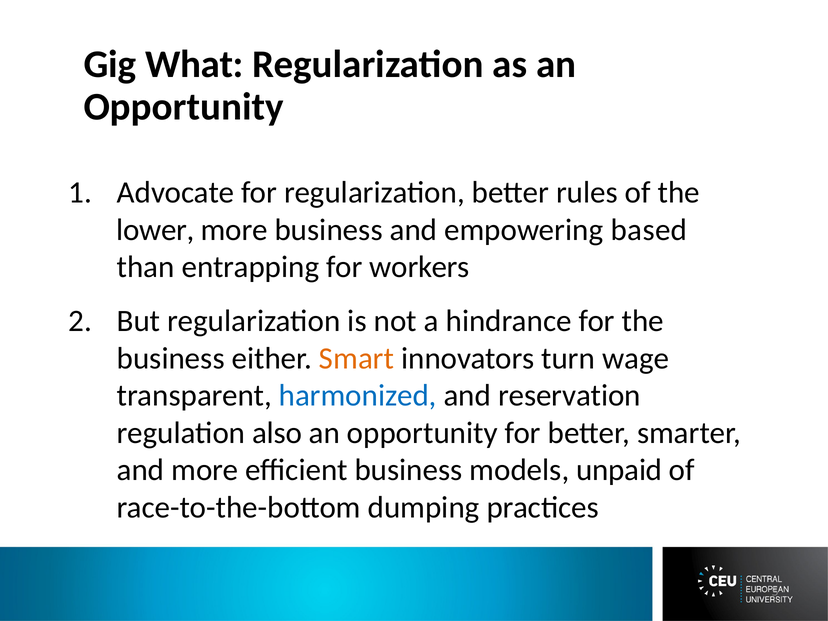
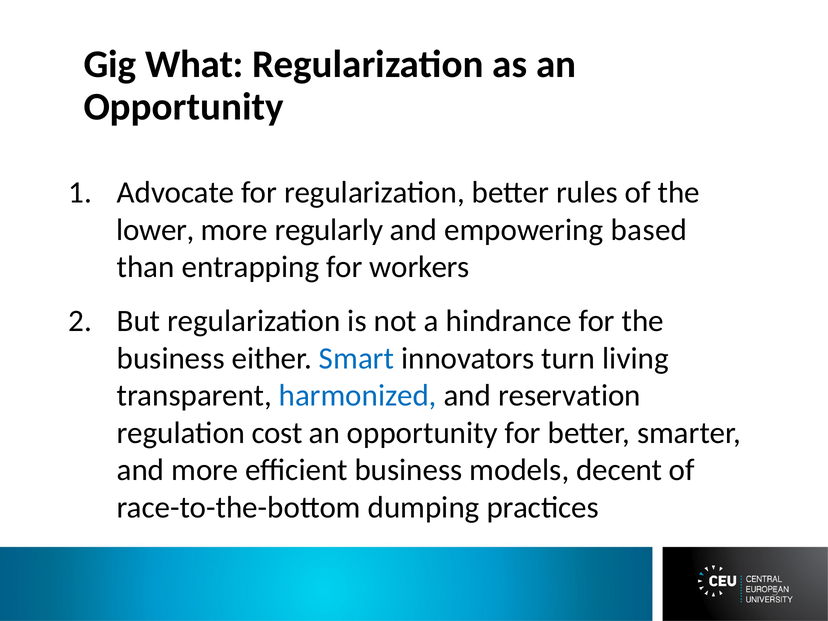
more business: business -> regularly (329, 230)
Smart colour: orange -> blue (357, 358)
wage: wage -> living (636, 358)
also: also -> cost (277, 433)
unpaid: unpaid -> decent (619, 470)
